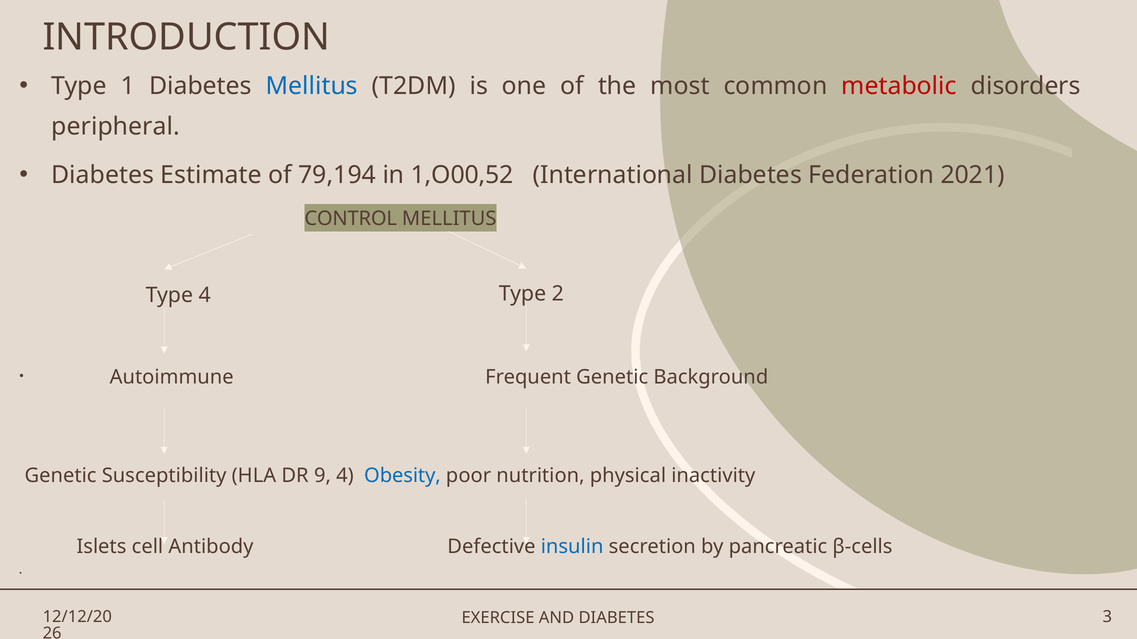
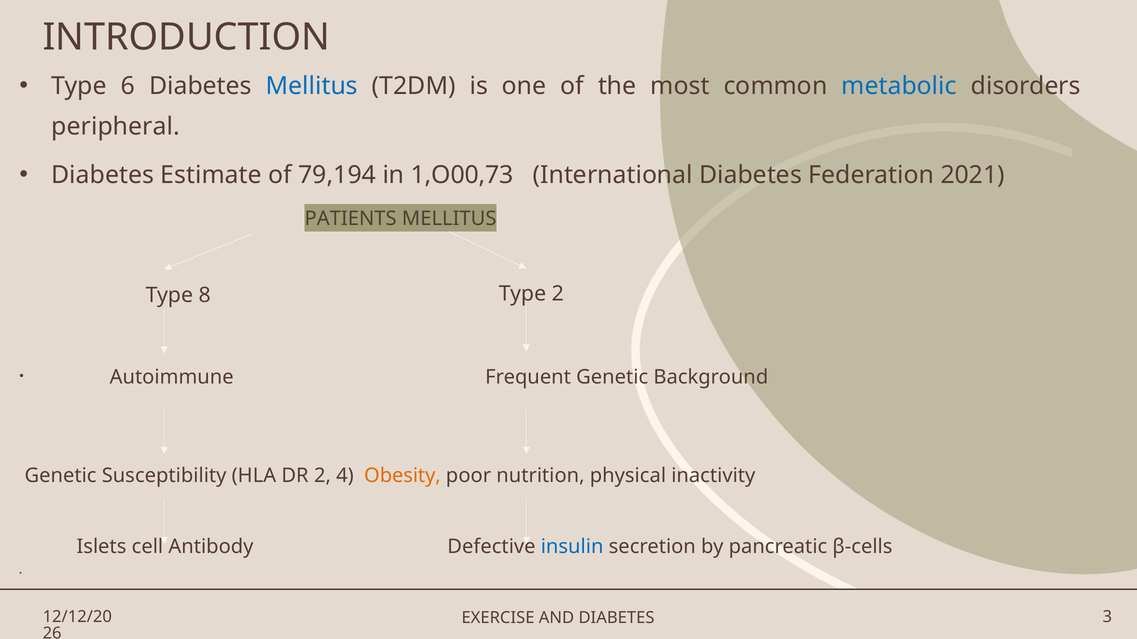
1: 1 -> 6 (128, 86)
metabolic colour: red -> blue (899, 86)
1,O00,52: 1,O00,52 -> 1,O00,73 (462, 175)
CONTROL: CONTROL -> PATIENTS (351, 219)
Type 4: 4 -> 8 (205, 296)
DR 9: 9 -> 2 (322, 476)
Obesity colour: blue -> orange (402, 476)
